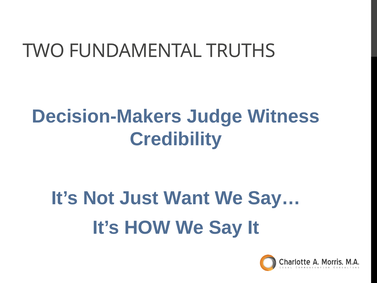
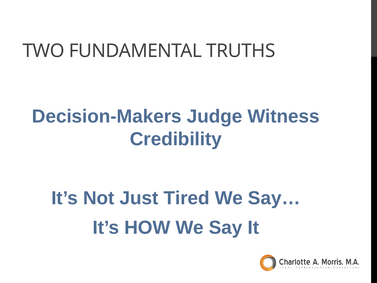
Want: Want -> Tired (187, 198)
